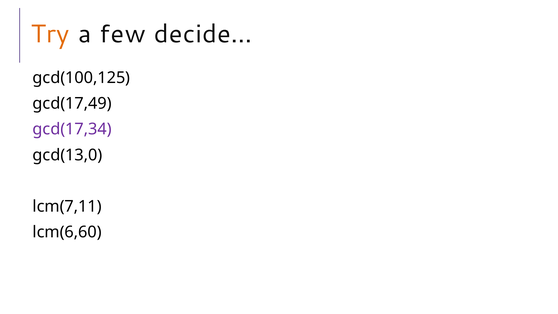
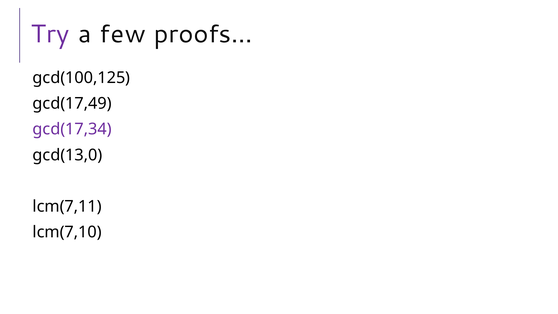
Try colour: orange -> purple (50, 34)
decide…: decide… -> proofs… (203, 34)
lcm(6,60: lcm(6,60 -> lcm(7,10 (67, 232)
